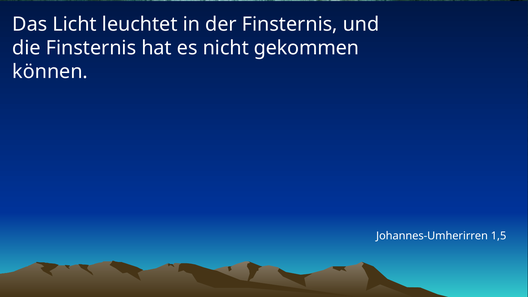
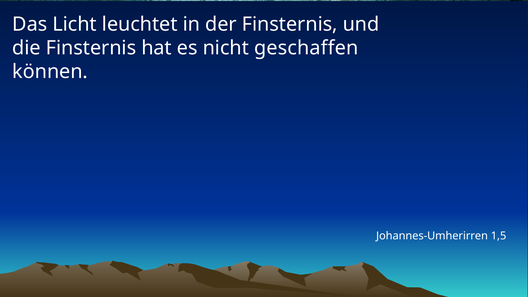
gekommen: gekommen -> geschaffen (306, 48)
